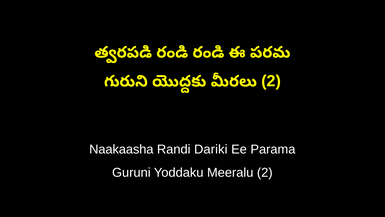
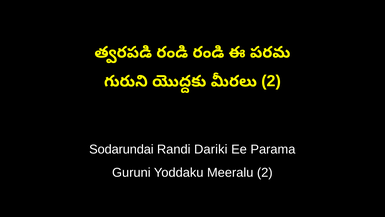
Naakaasha: Naakaasha -> Sodarundai (121, 149)
